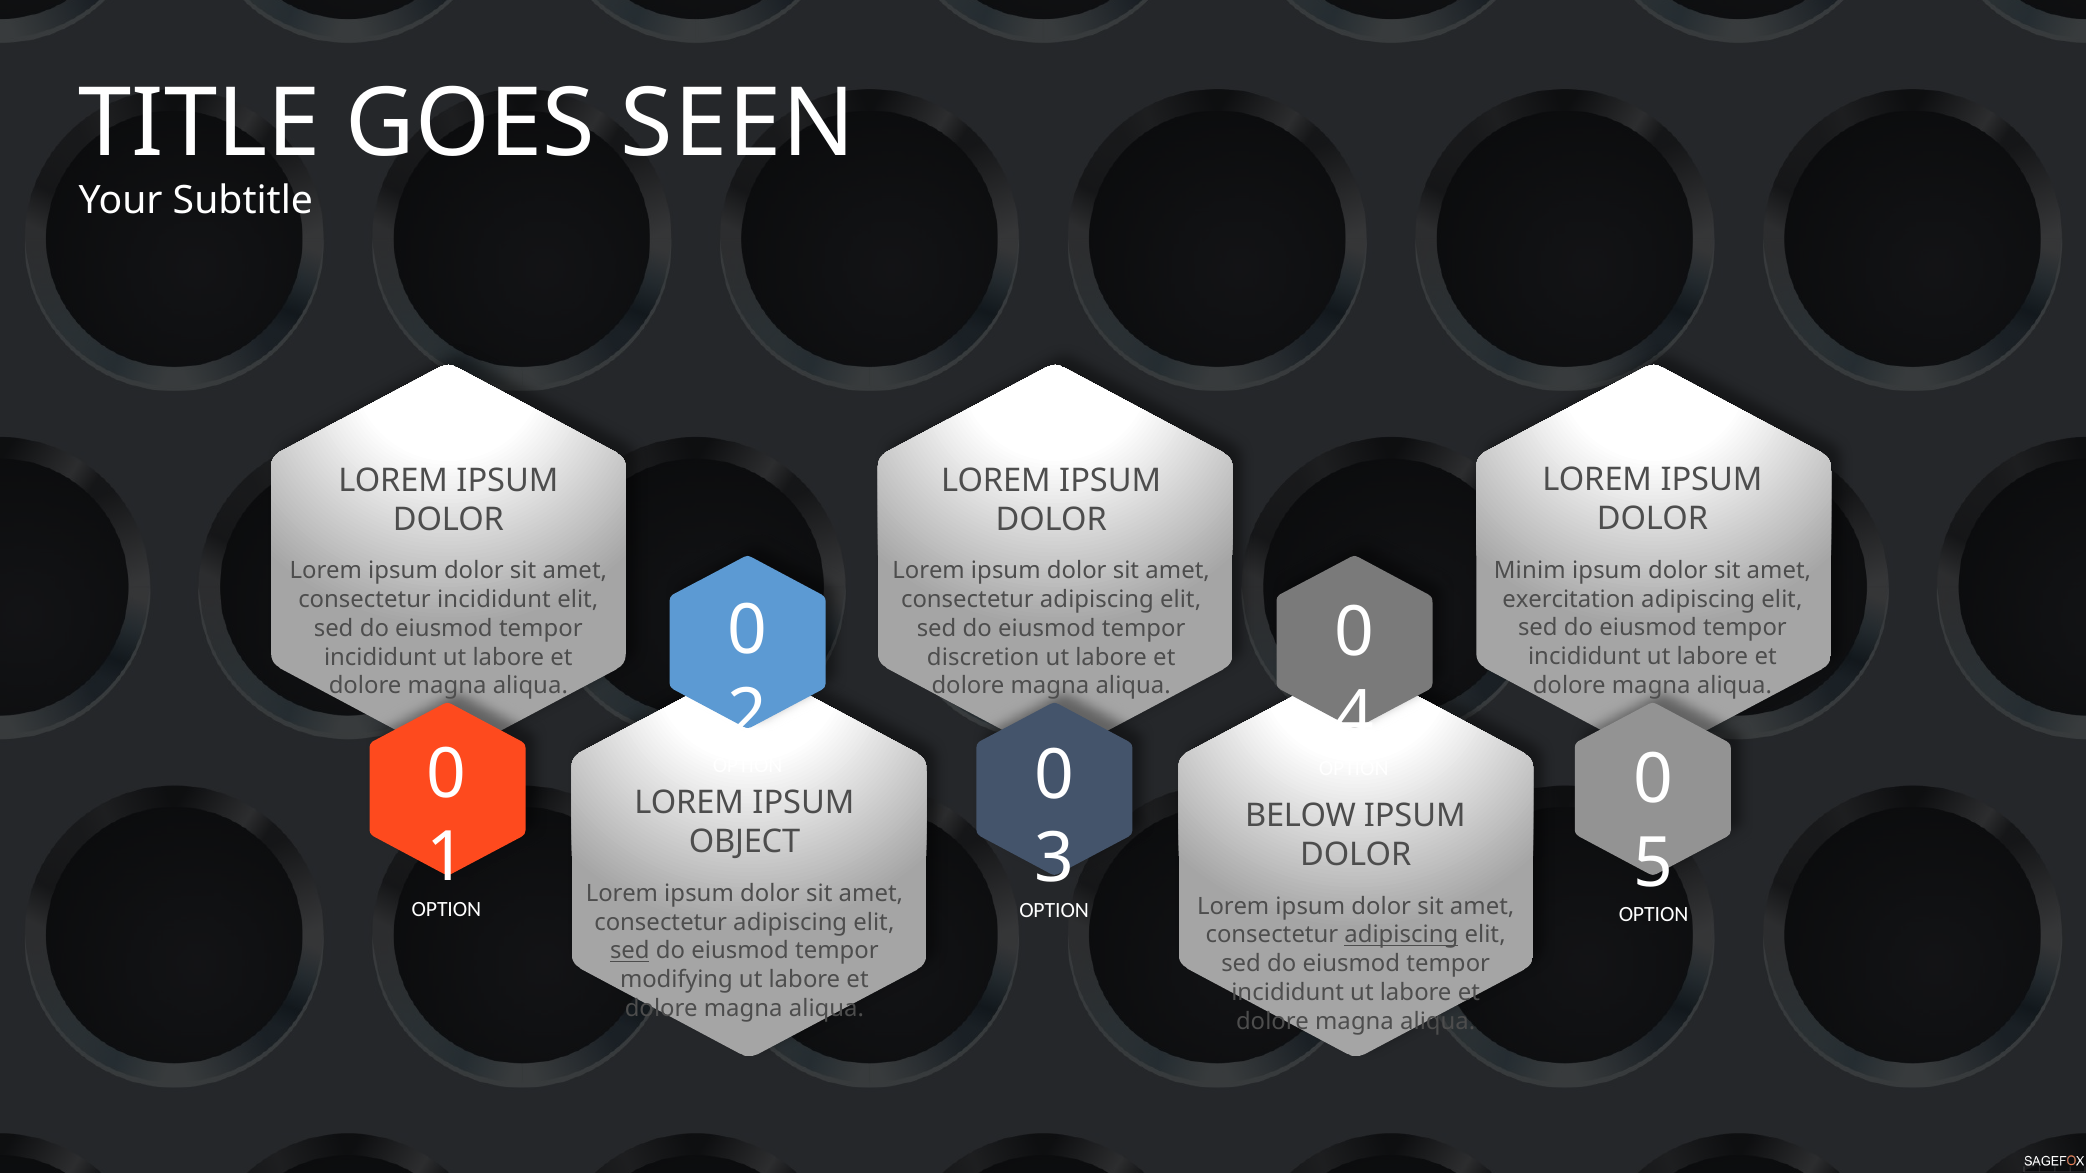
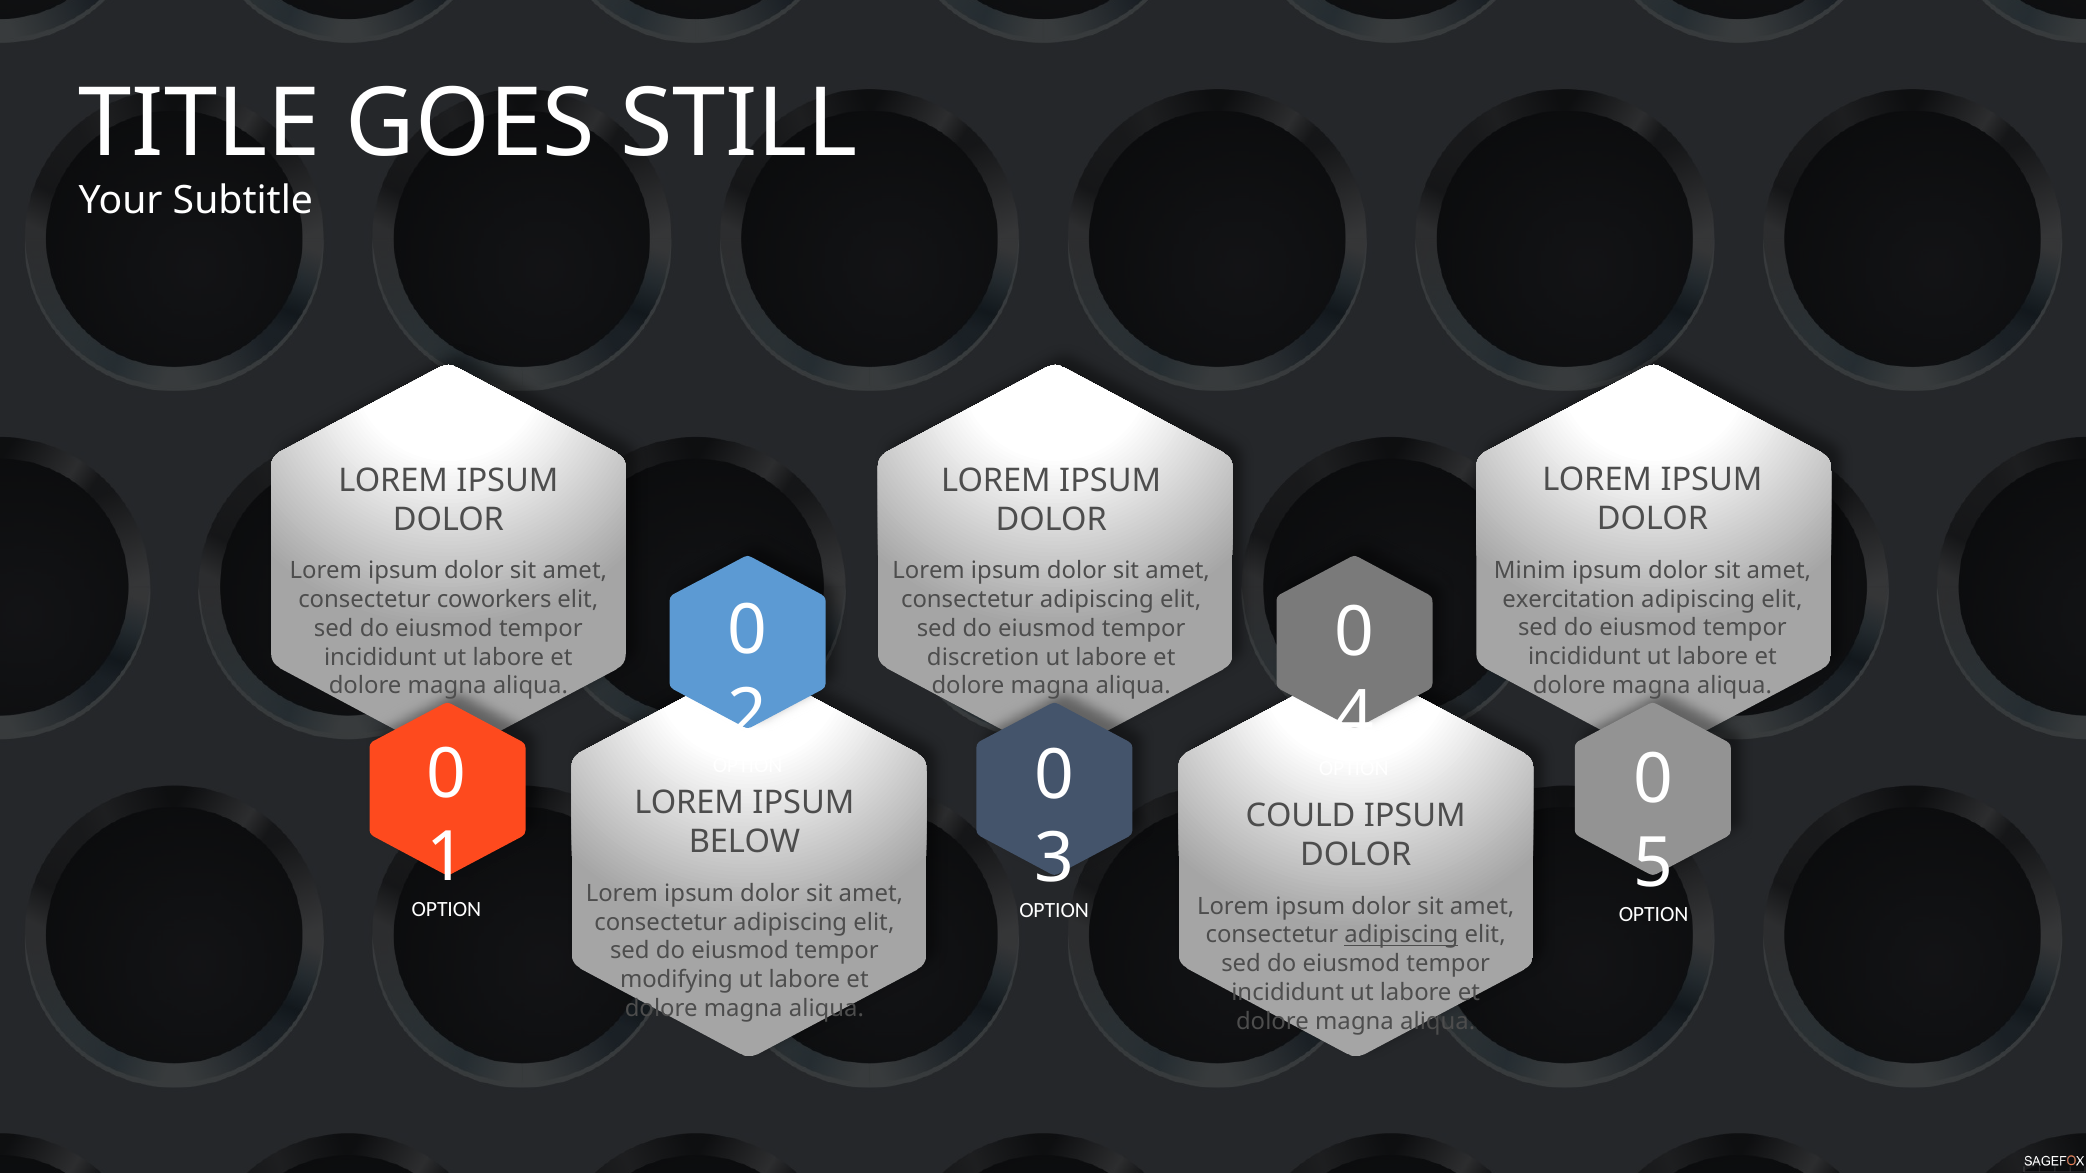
SEEN: SEEN -> STILL (739, 124)
consectetur incididunt: incididunt -> coworkers (494, 600)
BELOW: BELOW -> COULD (1301, 816)
OBJECT: OBJECT -> BELOW (745, 842)
sed underline: present -> none (630, 951)
